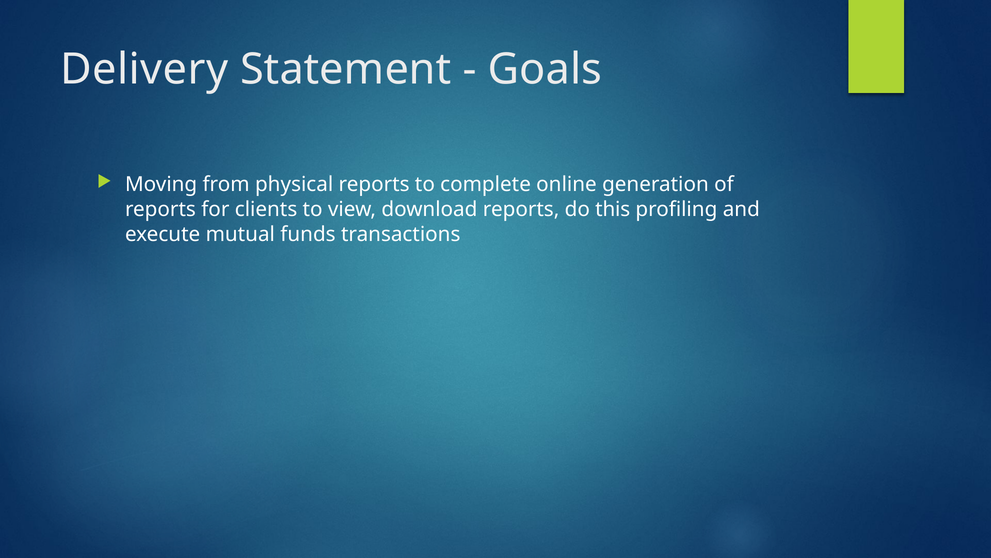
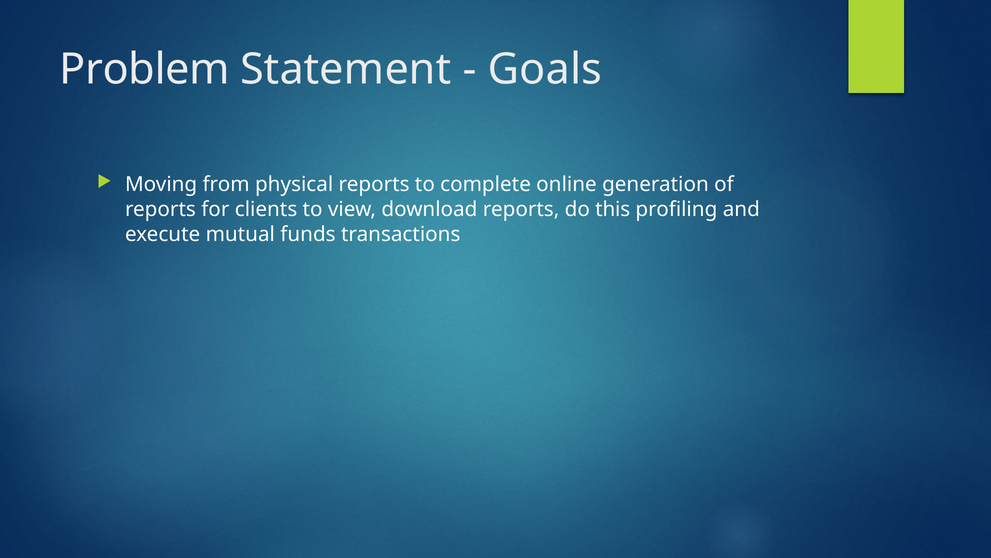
Delivery: Delivery -> Problem (145, 70)
